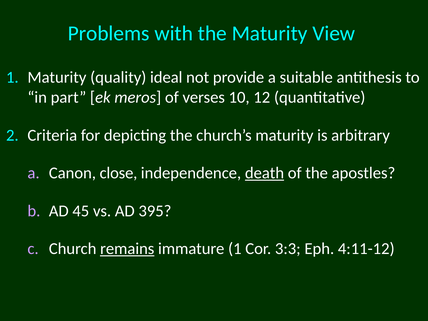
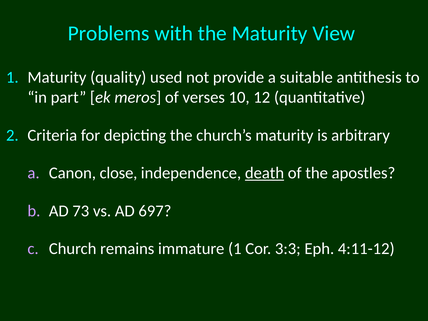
ideal: ideal -> used (166, 77)
45: 45 -> 73 (81, 211)
395: 395 -> 697 (155, 211)
remains underline: present -> none (127, 249)
